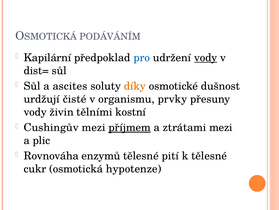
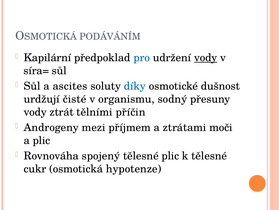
dist=: dist= -> síra= (36, 70)
díky colour: orange -> blue (135, 86)
prvky: prvky -> sodný (172, 99)
živin: živin -> ztrát (62, 112)
kostní: kostní -> příčin (131, 112)
Cushingův: Cushingův -> Androgeny (51, 127)
příjmem underline: present -> none (130, 127)
ztrátami mezi: mezi -> moči (221, 127)
enzymů: enzymů -> spojený (101, 155)
tělesné pití: pití -> plic (170, 155)
